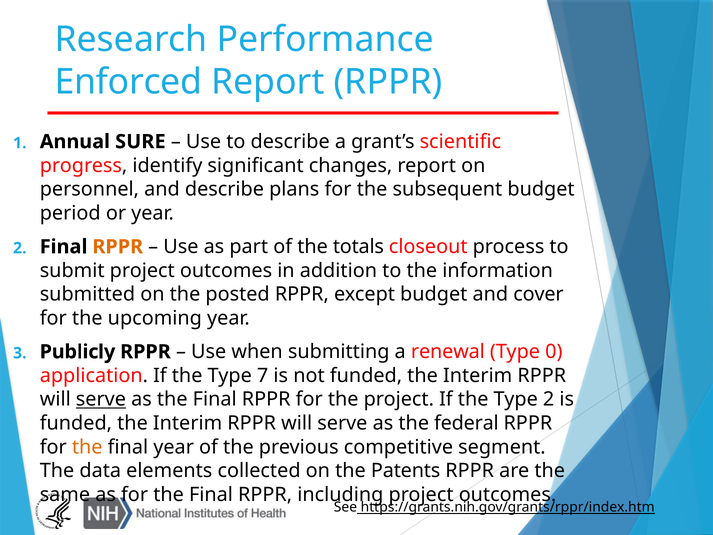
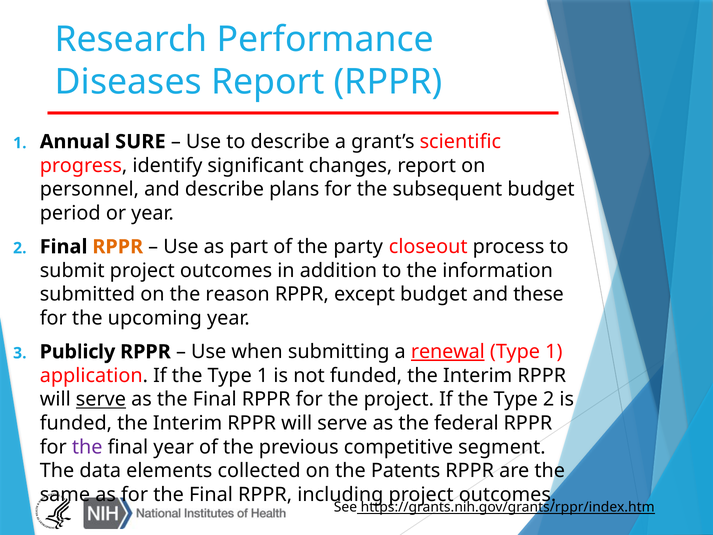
Enforced: Enforced -> Diseases (128, 82)
totals: totals -> party (358, 247)
posted: posted -> reason (238, 294)
cover: cover -> these (539, 294)
renewal underline: none -> present (448, 352)
0: 0 -> 1 (554, 352)
the Type 7: 7 -> 1 (263, 375)
the colour: orange -> purple (87, 447)
